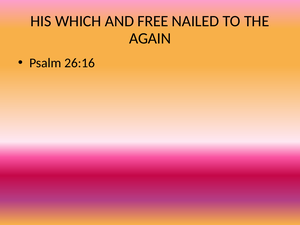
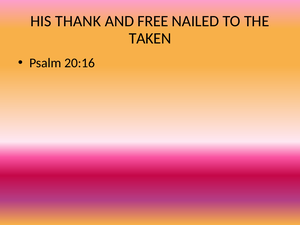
WHICH: WHICH -> THANK (78, 21)
AGAIN: AGAIN -> TAKEN (150, 38)
26:16: 26:16 -> 20:16 (80, 63)
